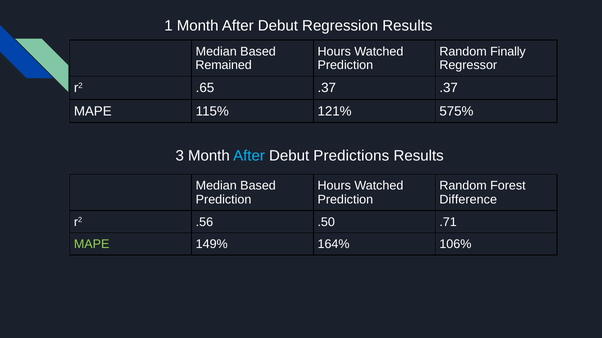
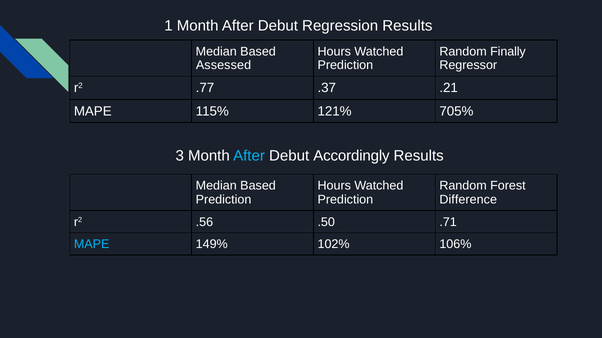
Remained: Remained -> Assessed (223, 65)
.65: .65 -> .77 (205, 88)
.37 .37: .37 -> .21 (449, 88)
575%: 575% -> 705% (456, 111)
Predictions: Predictions -> Accordingly (351, 156)
MAPE colour: light green -> light blue (92, 245)
164%: 164% -> 102% (334, 245)
